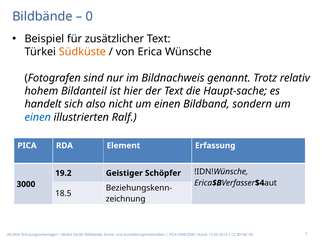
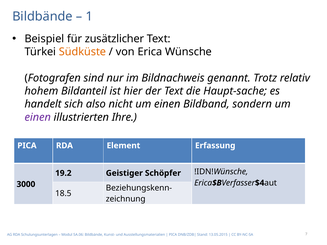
0: 0 -> 1 (89, 17)
einen colour: blue -> purple (38, 117)
Ralf: Ralf -> Ihre (124, 117)
